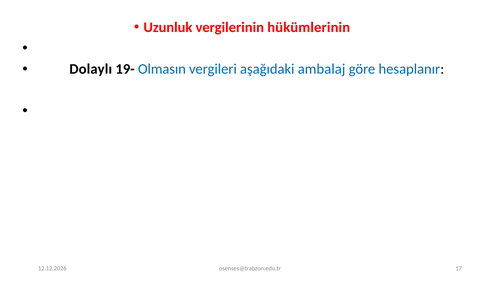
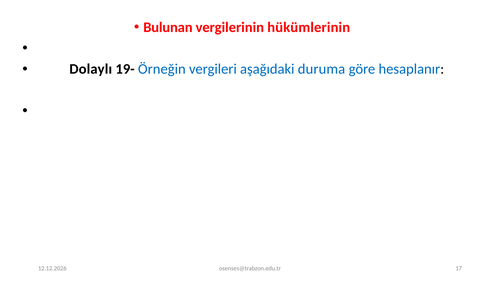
Uzunluk: Uzunluk -> Bulunan (168, 27)
Olmasın: Olmasın -> Örneğin (162, 69)
ambalaj: ambalaj -> duruma (322, 69)
